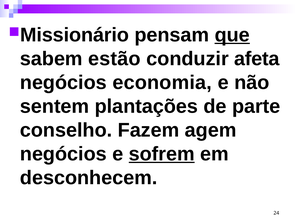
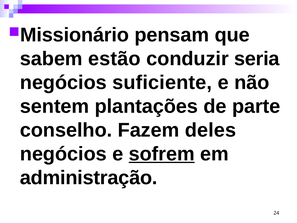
que underline: present -> none (232, 35)
afeta: afeta -> seria (257, 59)
economia: economia -> suficiente (162, 82)
agem: agem -> deles (211, 130)
desconhecem: desconhecem -> administração (89, 177)
